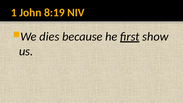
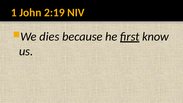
8:19: 8:19 -> 2:19 (54, 13)
show: show -> know (155, 37)
